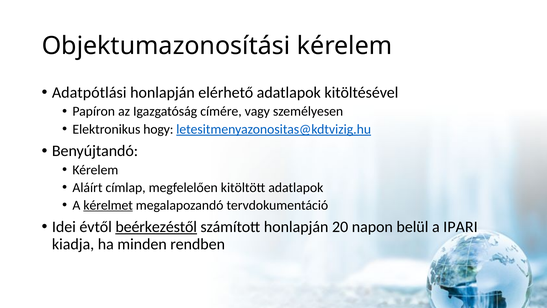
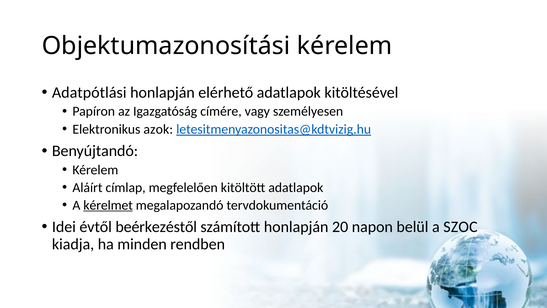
hogy: hogy -> azok (158, 129)
beérkezéstől underline: present -> none (156, 227)
IPARI: IPARI -> SZOC (460, 227)
